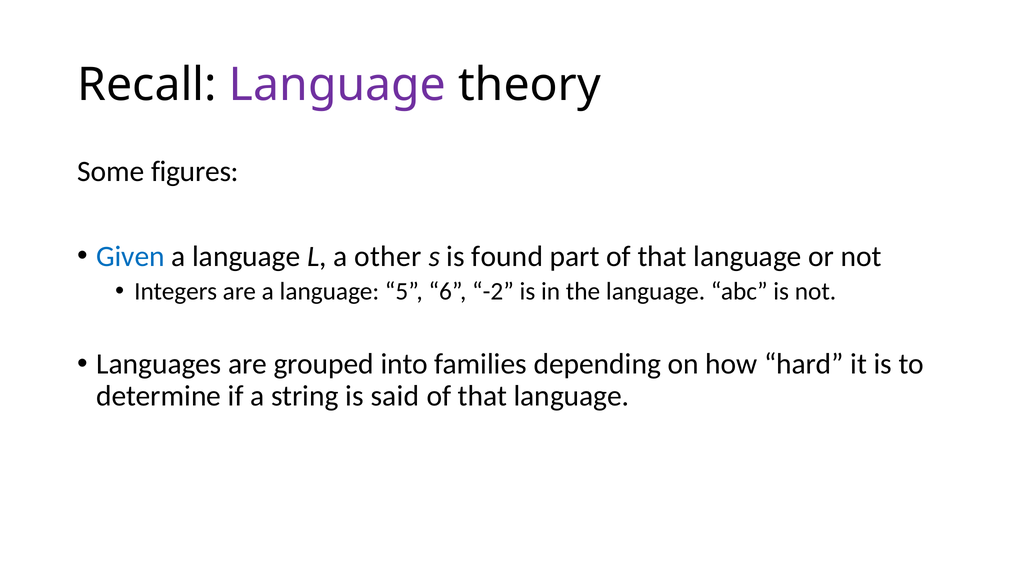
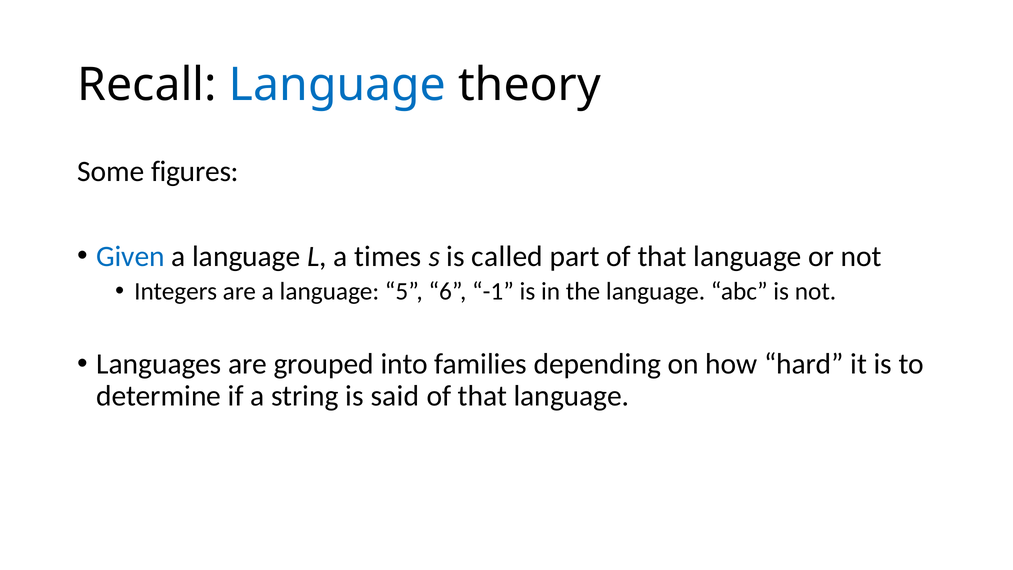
Language colour: purple -> blue (338, 85)
other: other -> times (388, 256)
found: found -> called (507, 256)
-2: -2 -> -1 (493, 291)
